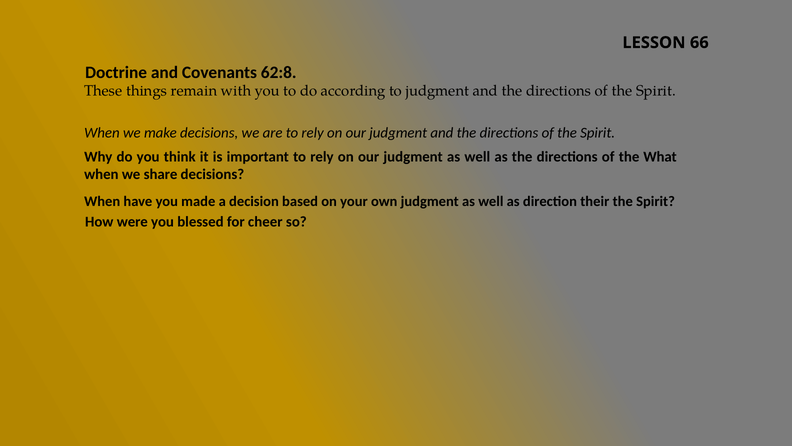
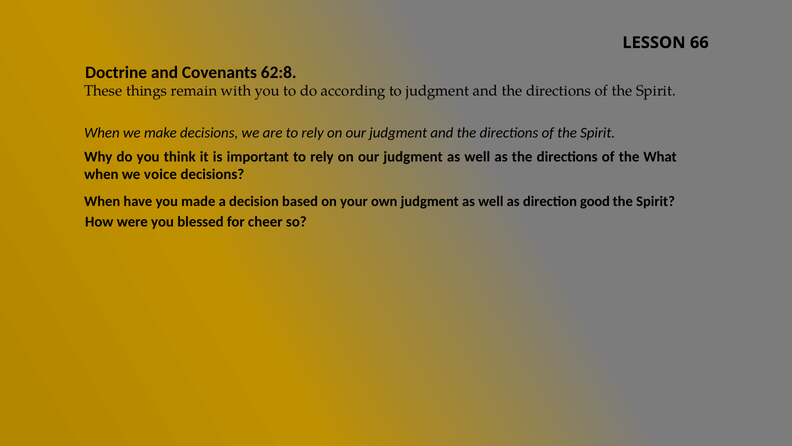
share: share -> voice (160, 174)
their: their -> good (595, 201)
